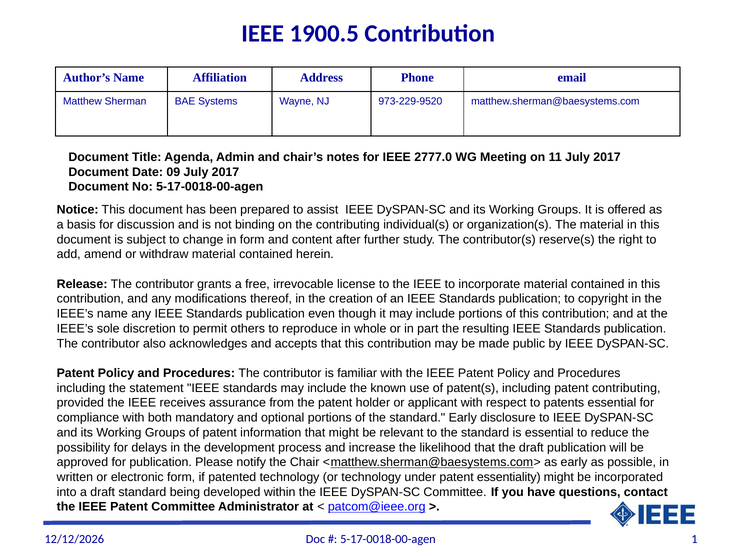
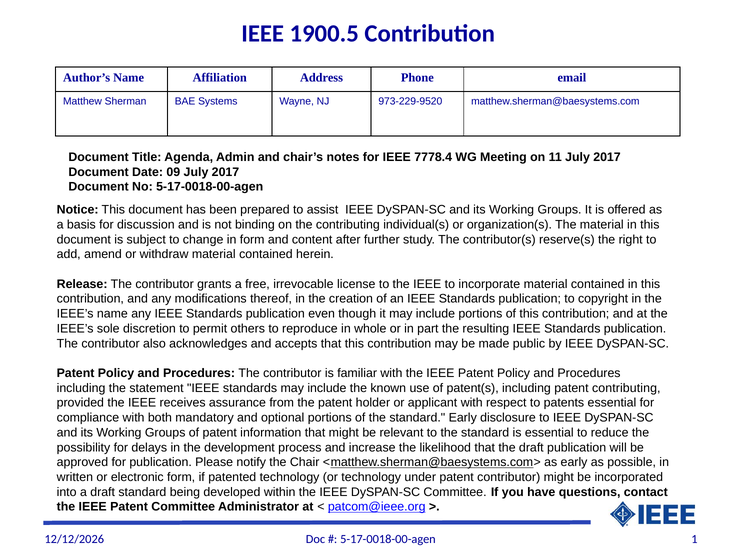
2777.0: 2777.0 -> 7778.4 (433, 157)
patent essentiality: essentiality -> contributor (509, 477)
